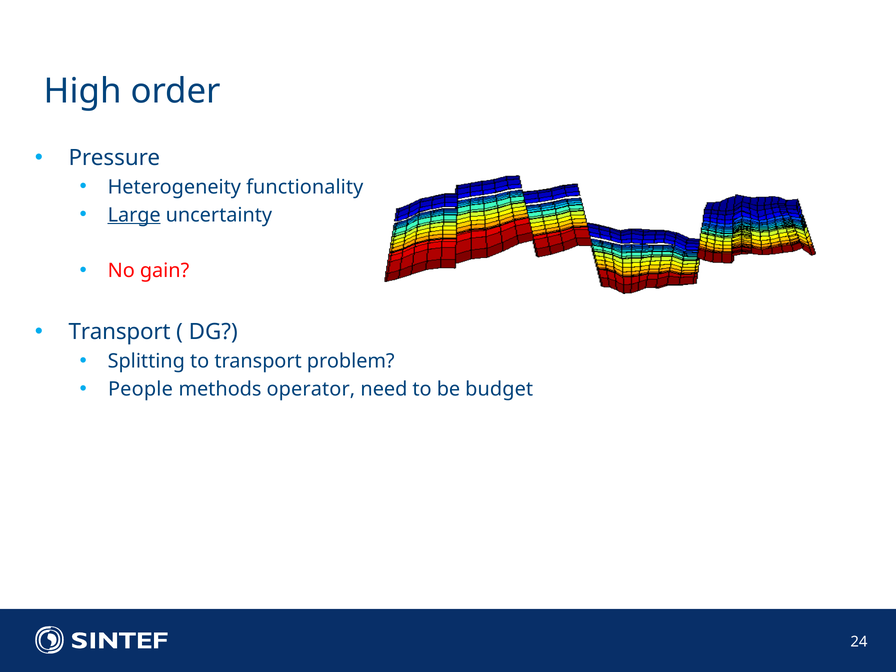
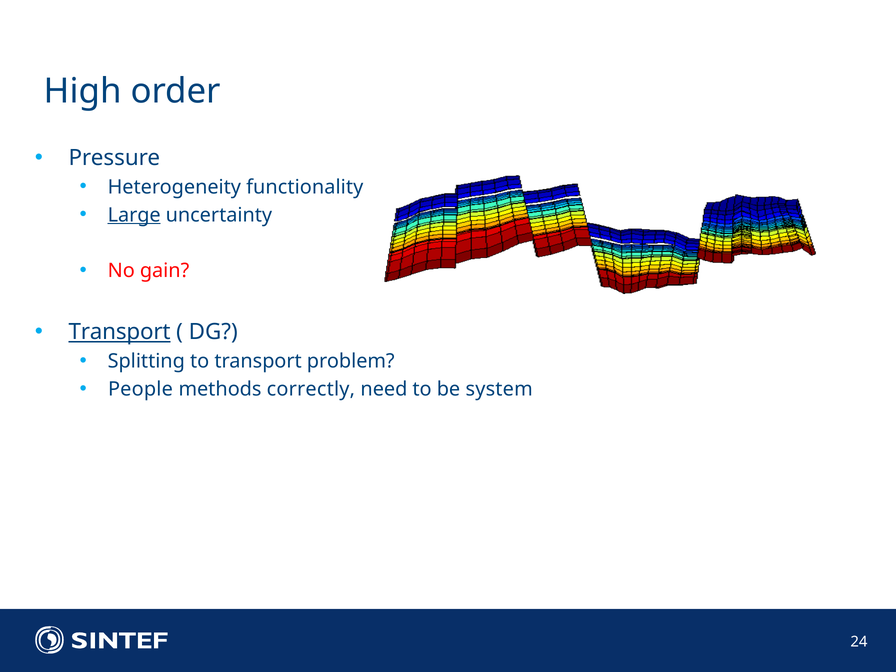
Transport underline: none -> present (120, 332)
operator: operator -> correctly (311, 389)
budget: budget -> system (499, 389)
